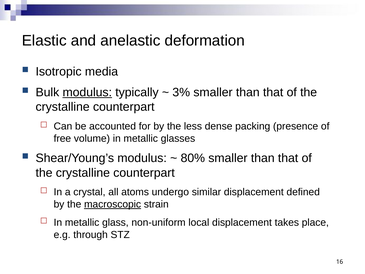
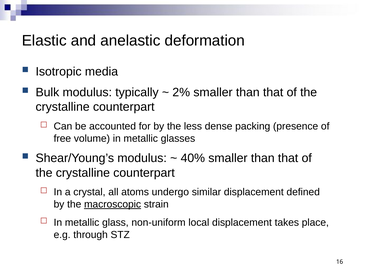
modulus underline: present -> none (87, 92)
3%: 3% -> 2% (181, 92)
80%: 80% -> 40% (193, 158)
